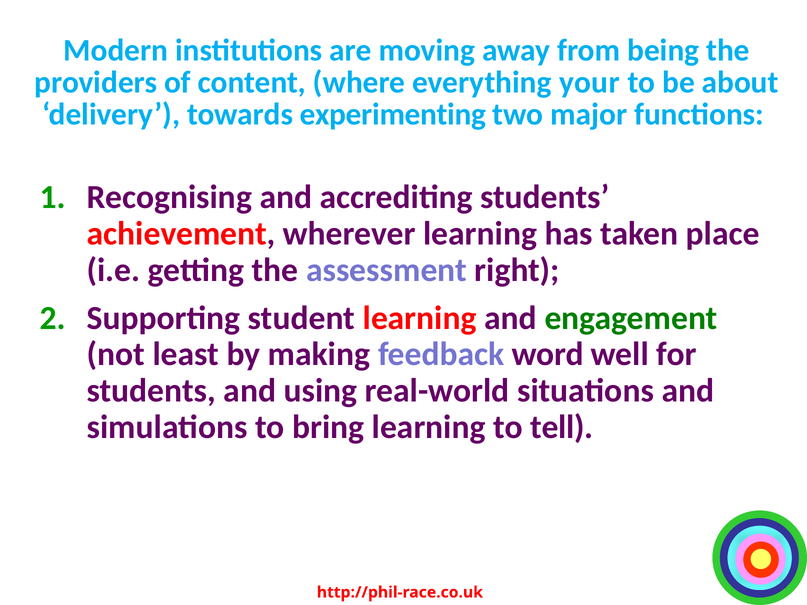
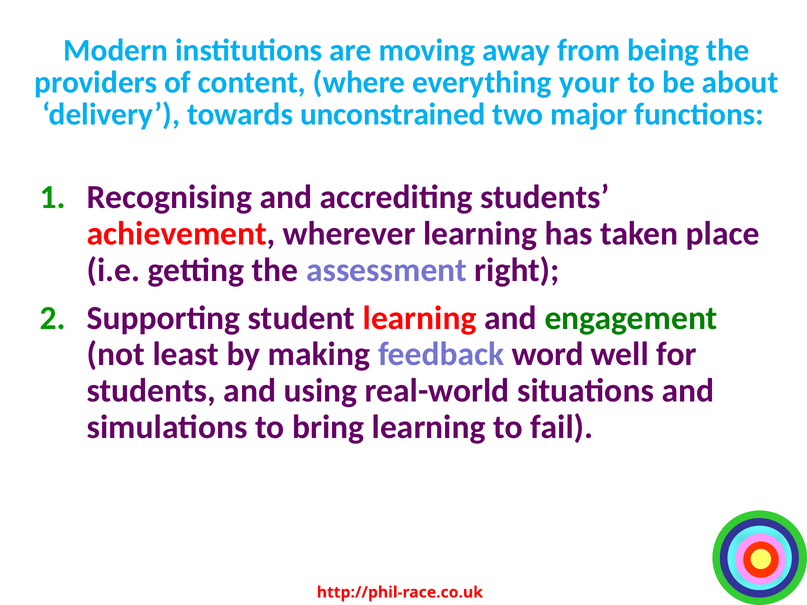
experimenting: experimenting -> unconstrained (393, 115)
tell: tell -> fail (562, 427)
